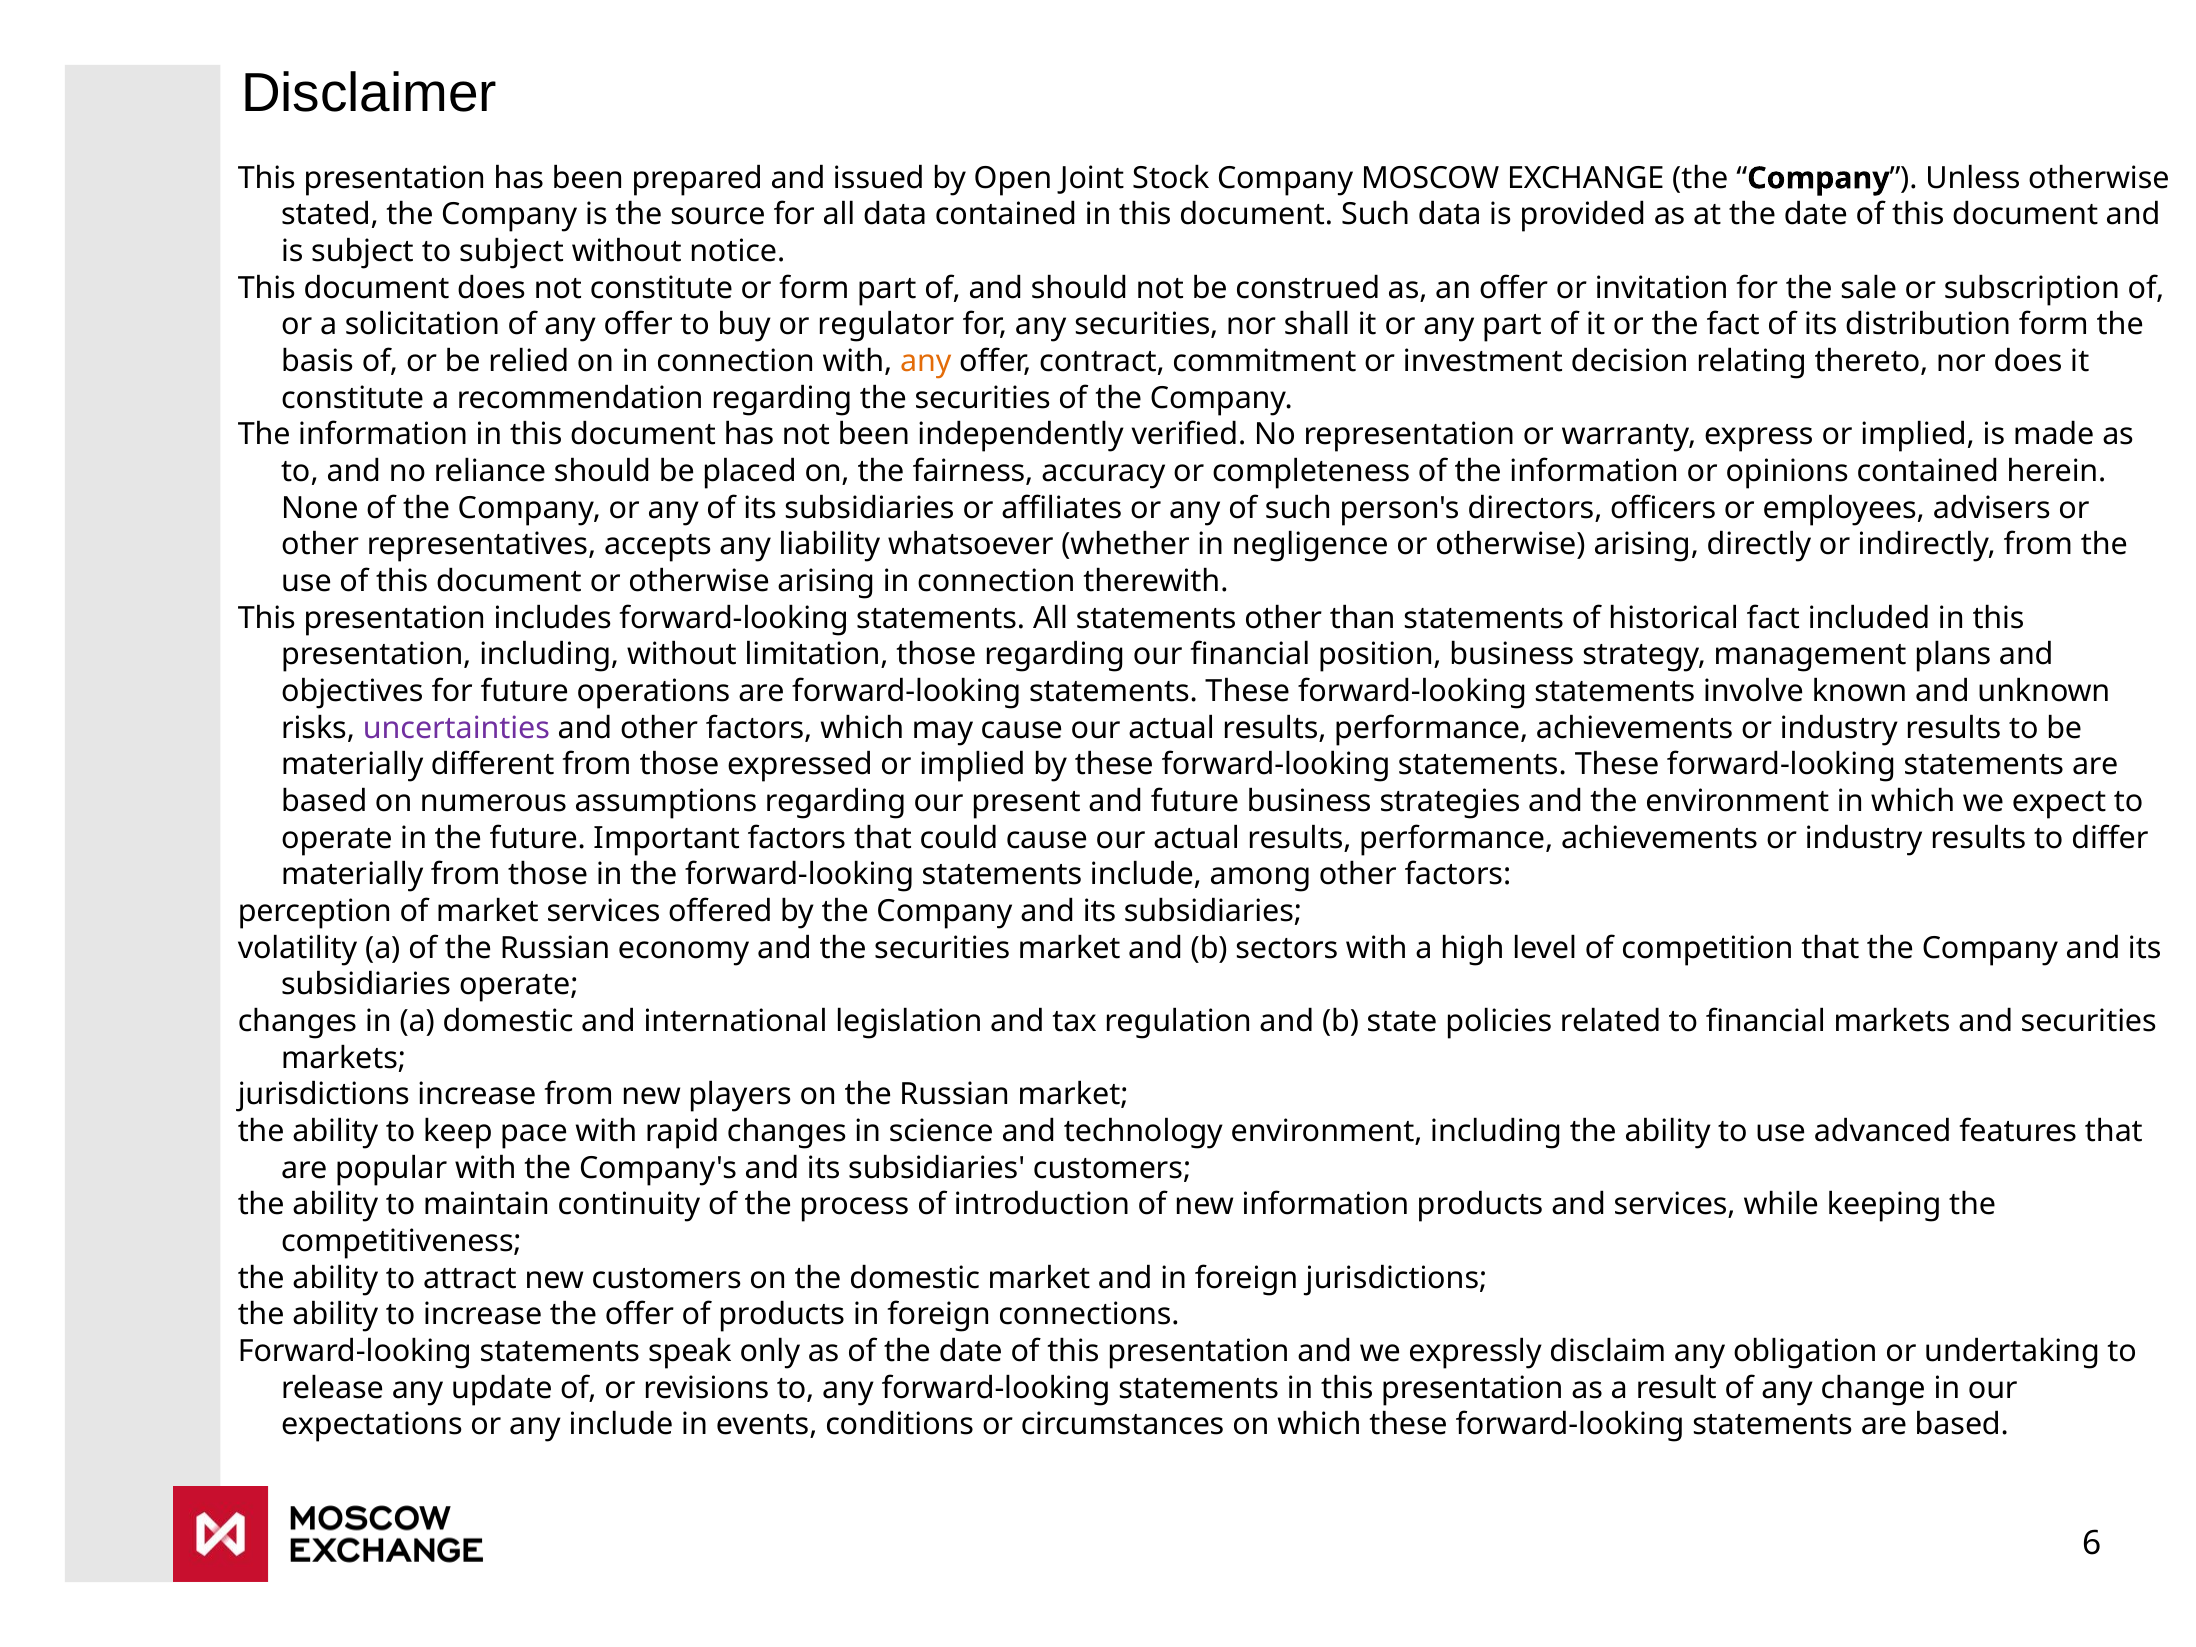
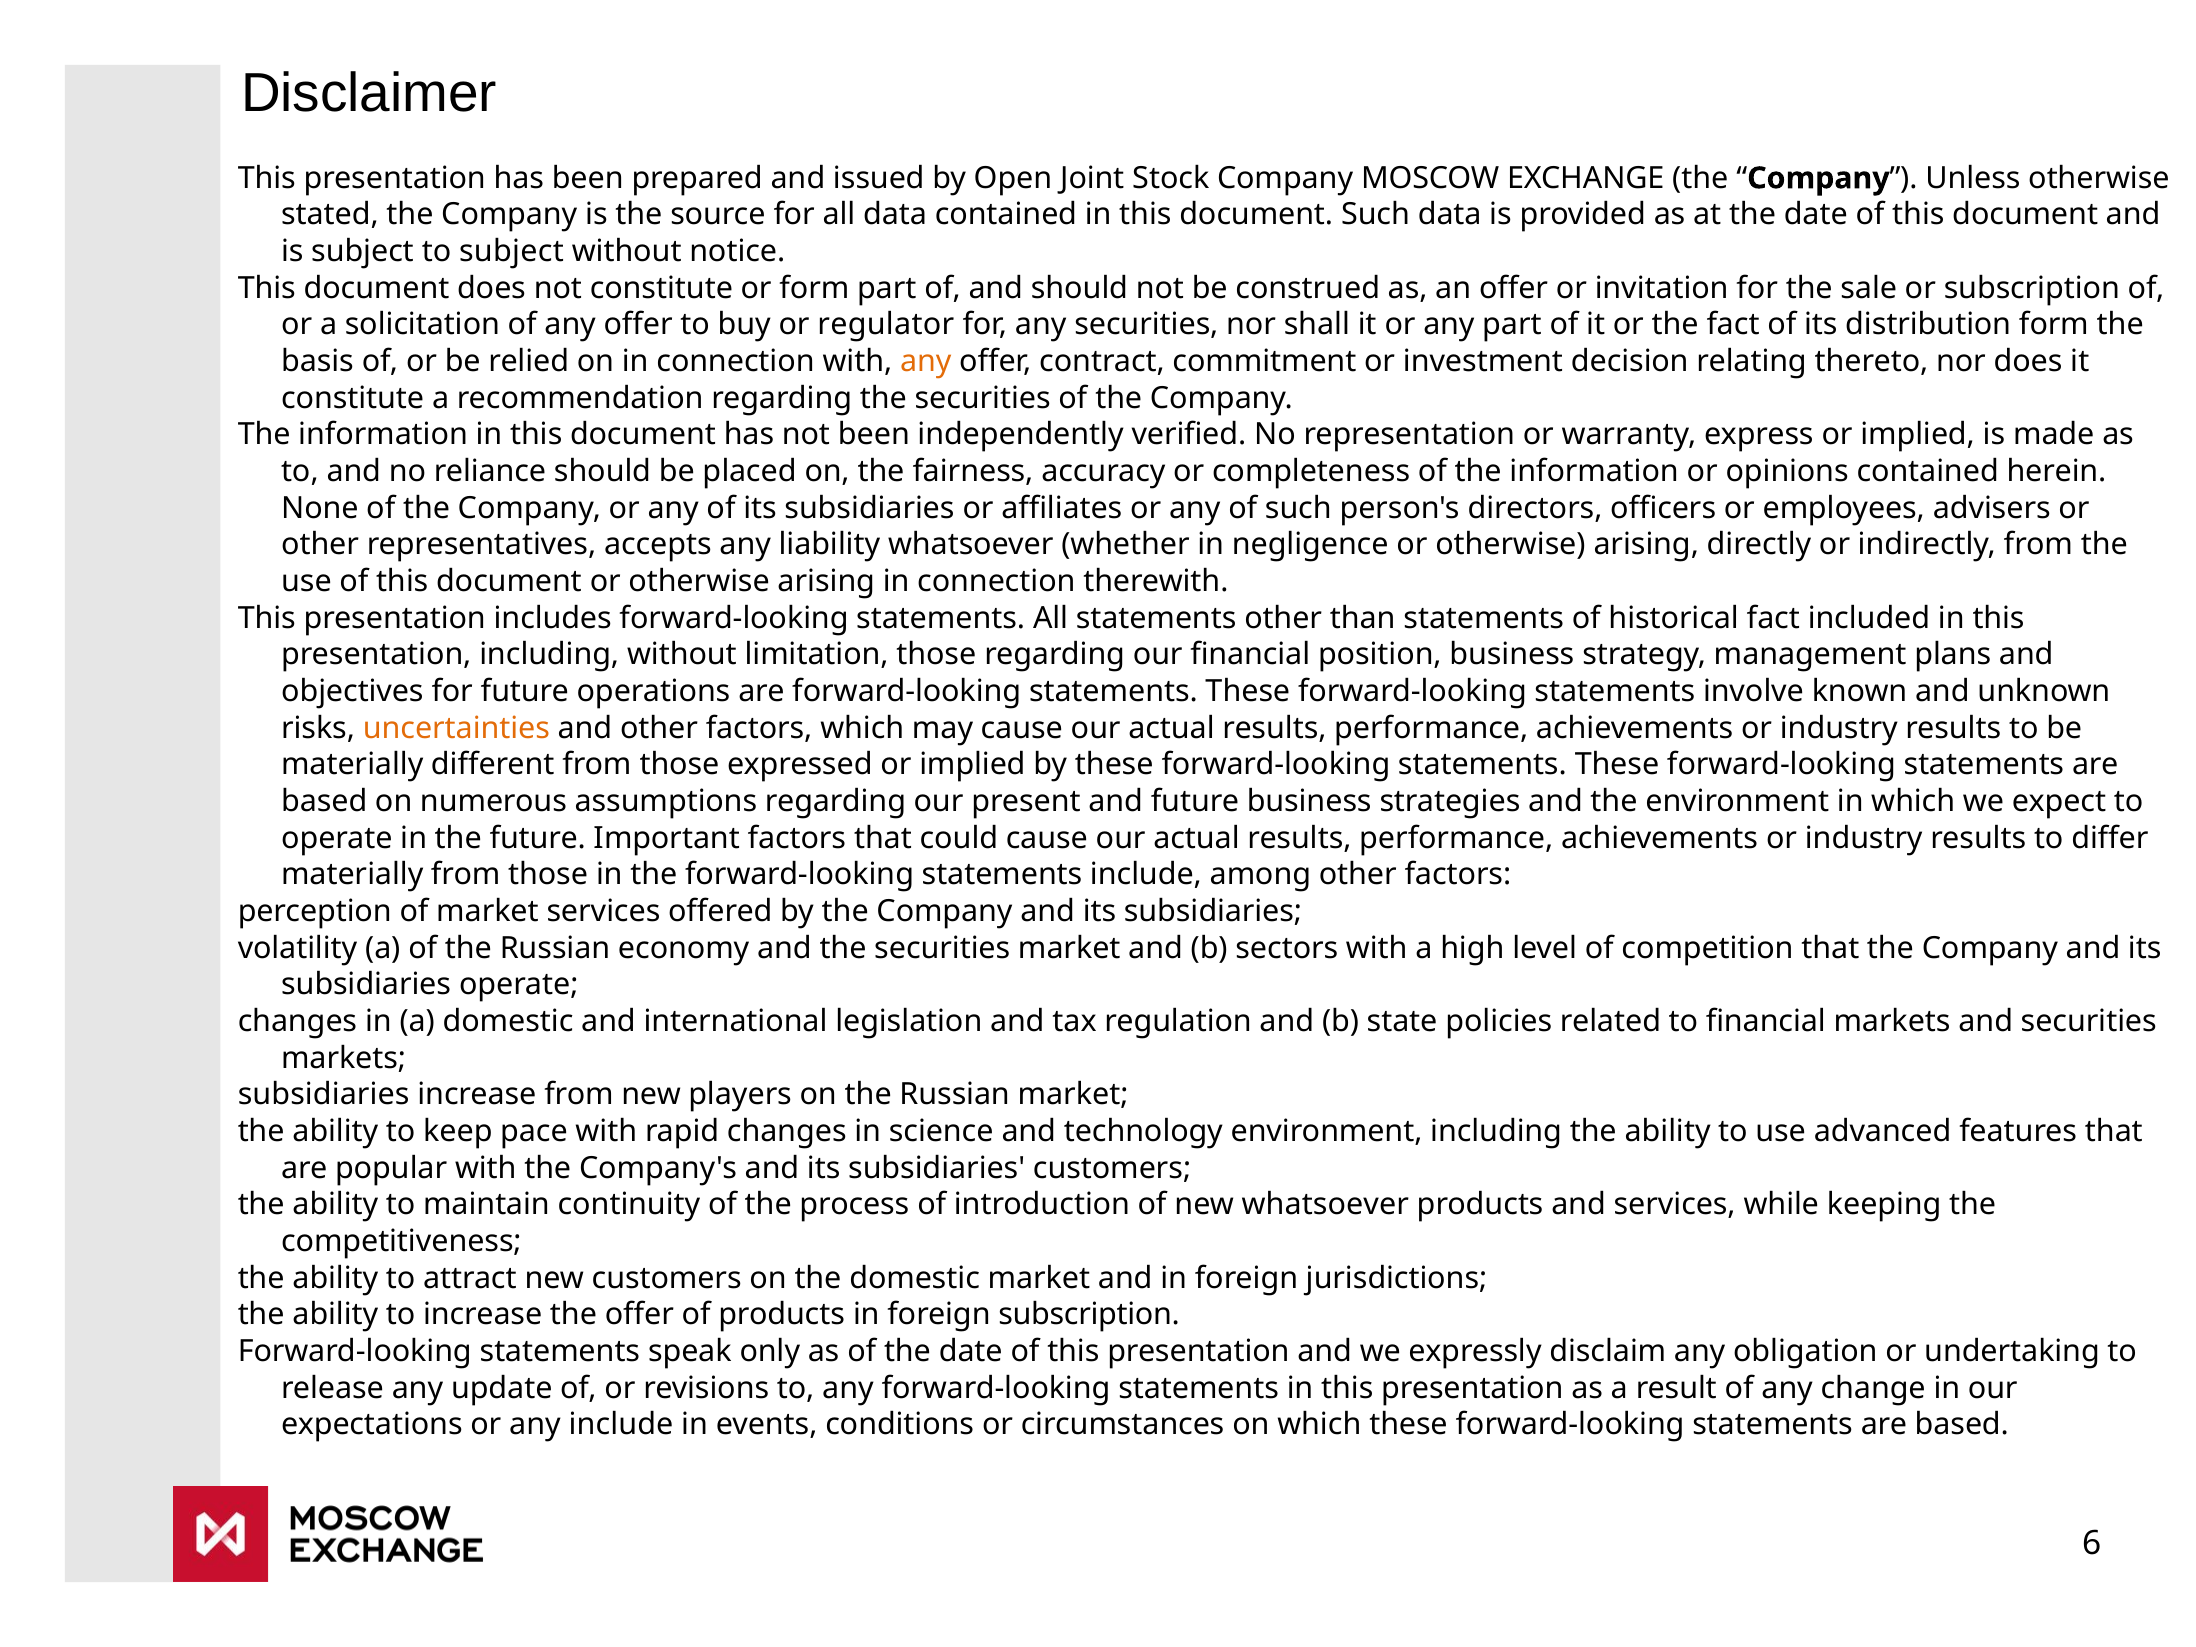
uncertainties colour: purple -> orange (456, 728)
jurisdictions: jurisdictions -> subsidiaries (324, 1095)
new information: information -> whatsoever (1325, 1205)
foreign connections: connections -> subscription (1089, 1315)
